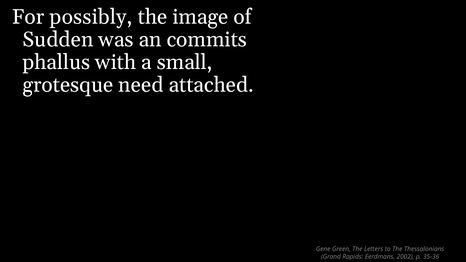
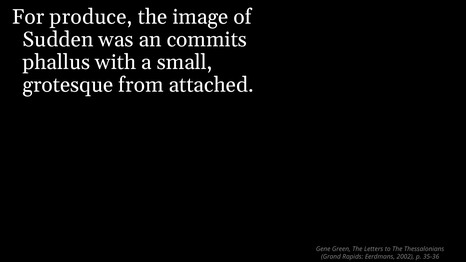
possibly: possibly -> produce (91, 17)
need: need -> from (141, 85)
